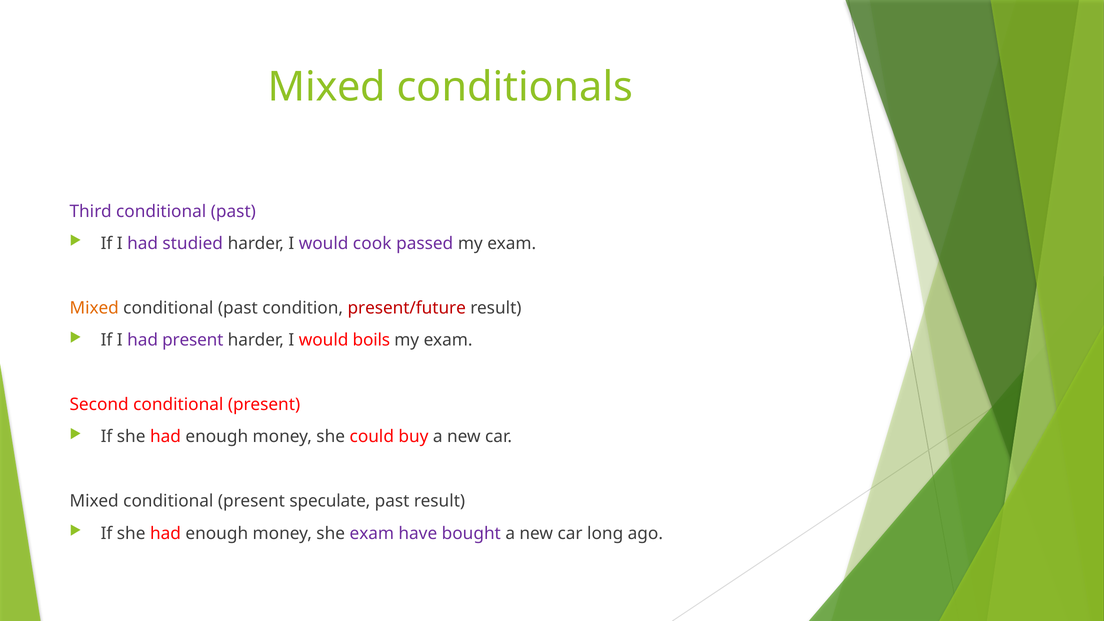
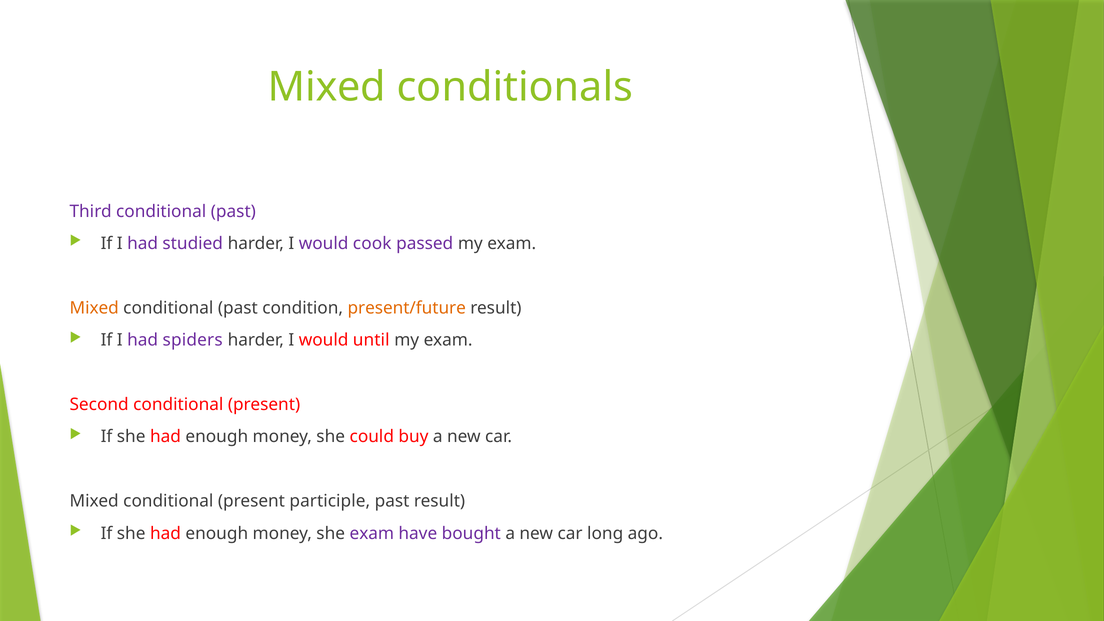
present/future colour: red -> orange (407, 308)
had present: present -> spiders (193, 340)
boils: boils -> until (371, 340)
speculate: speculate -> participle (330, 501)
